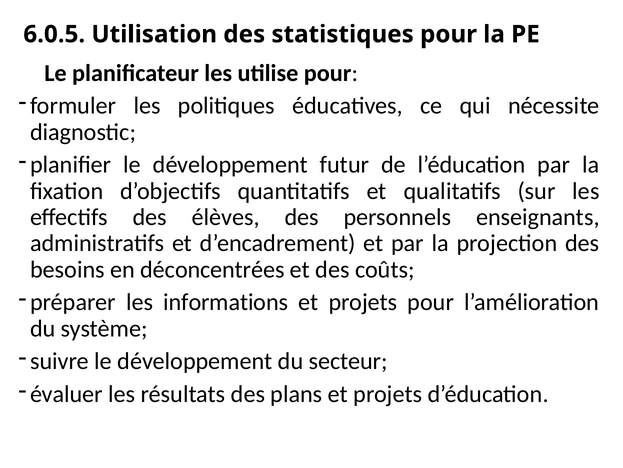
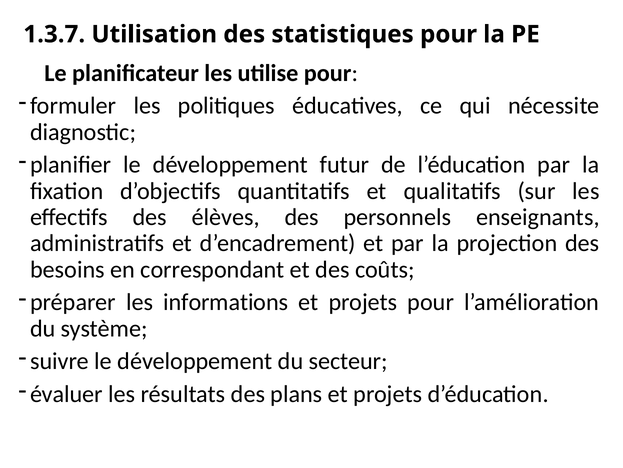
6.0.5: 6.0.5 -> 1.3.7 (54, 34)
déconcentrées: déconcentrées -> correspondant (212, 269)
